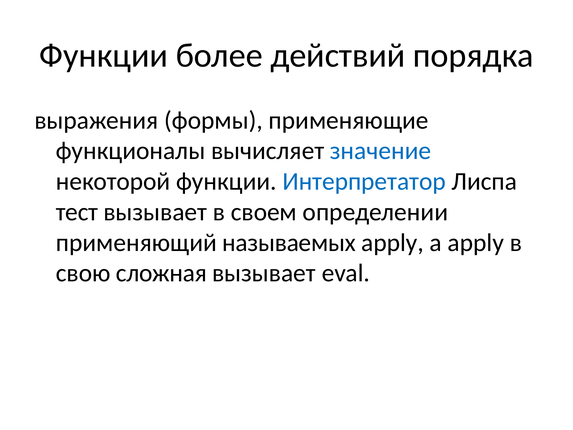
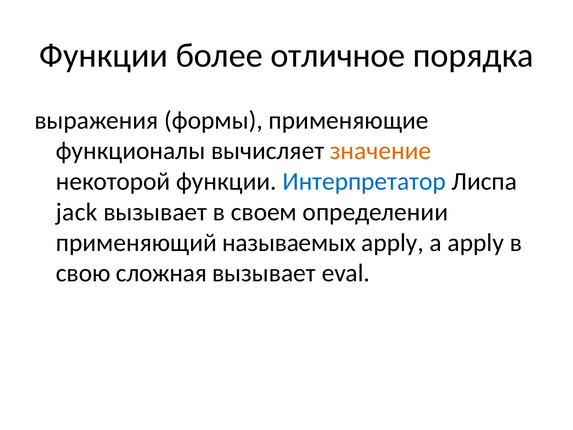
действий: действий -> отличное (338, 55)
значение colour: blue -> orange (381, 151)
тест: тест -> jack (77, 212)
